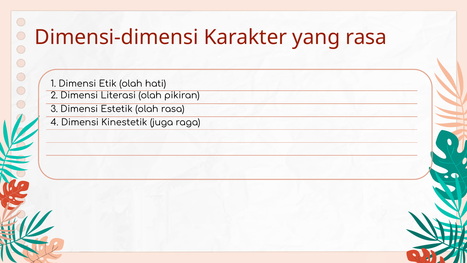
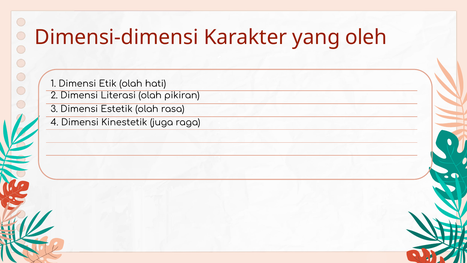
yang rasa: rasa -> oleh (366, 37)
